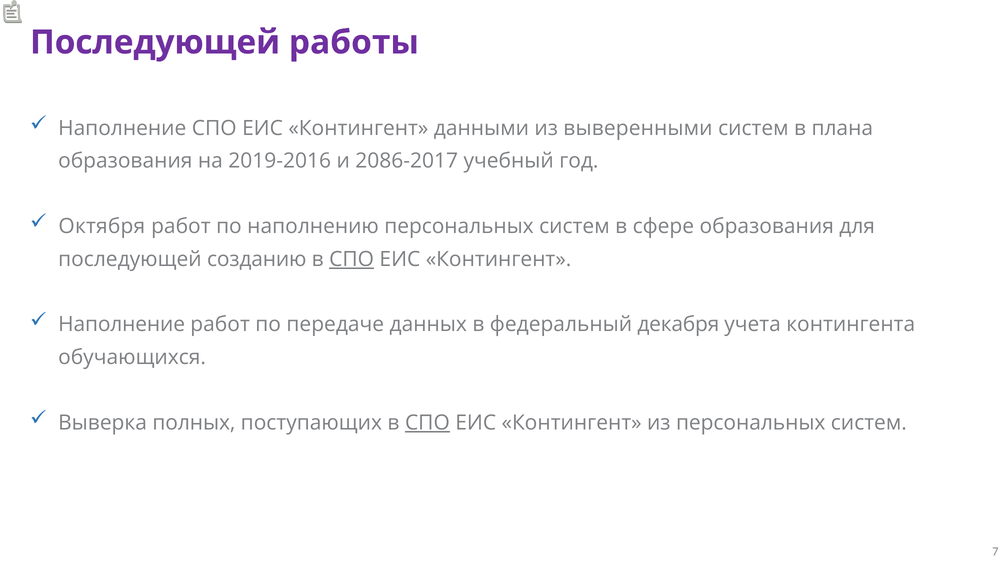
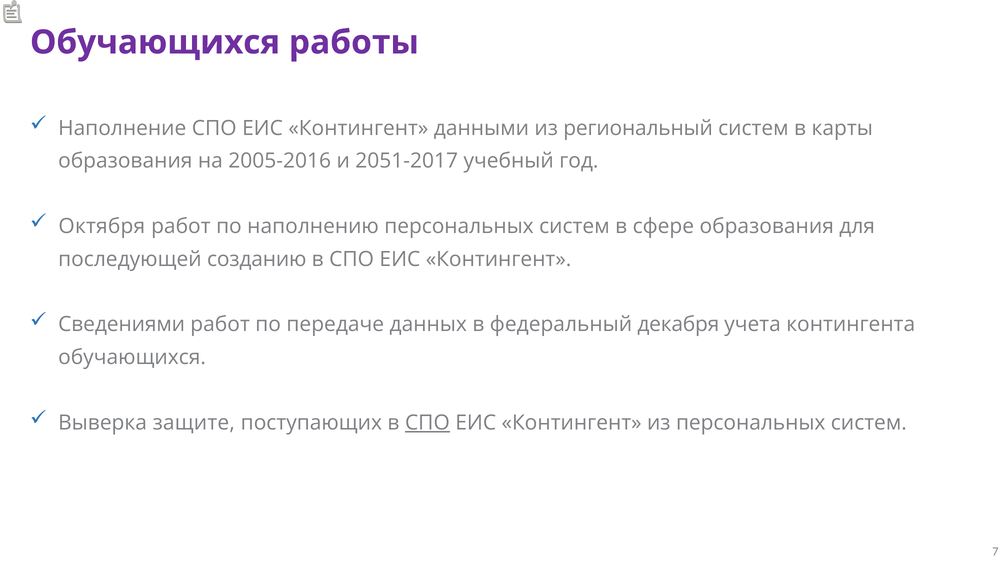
Последующей: Последующей -> Обучающихся (155, 42)
выверенными: выверенными -> региональный (638, 128)
плана: плана -> карты (842, 128)
2019-2016: 2019-2016 -> 2005-2016 (280, 161)
2086-2017: 2086-2017 -> 2051-2017 (407, 161)
СПО underline: present -> none (352, 259)
Наполнение: Наполнение -> Сведениями (122, 324)
полных: полных -> защите (194, 423)
